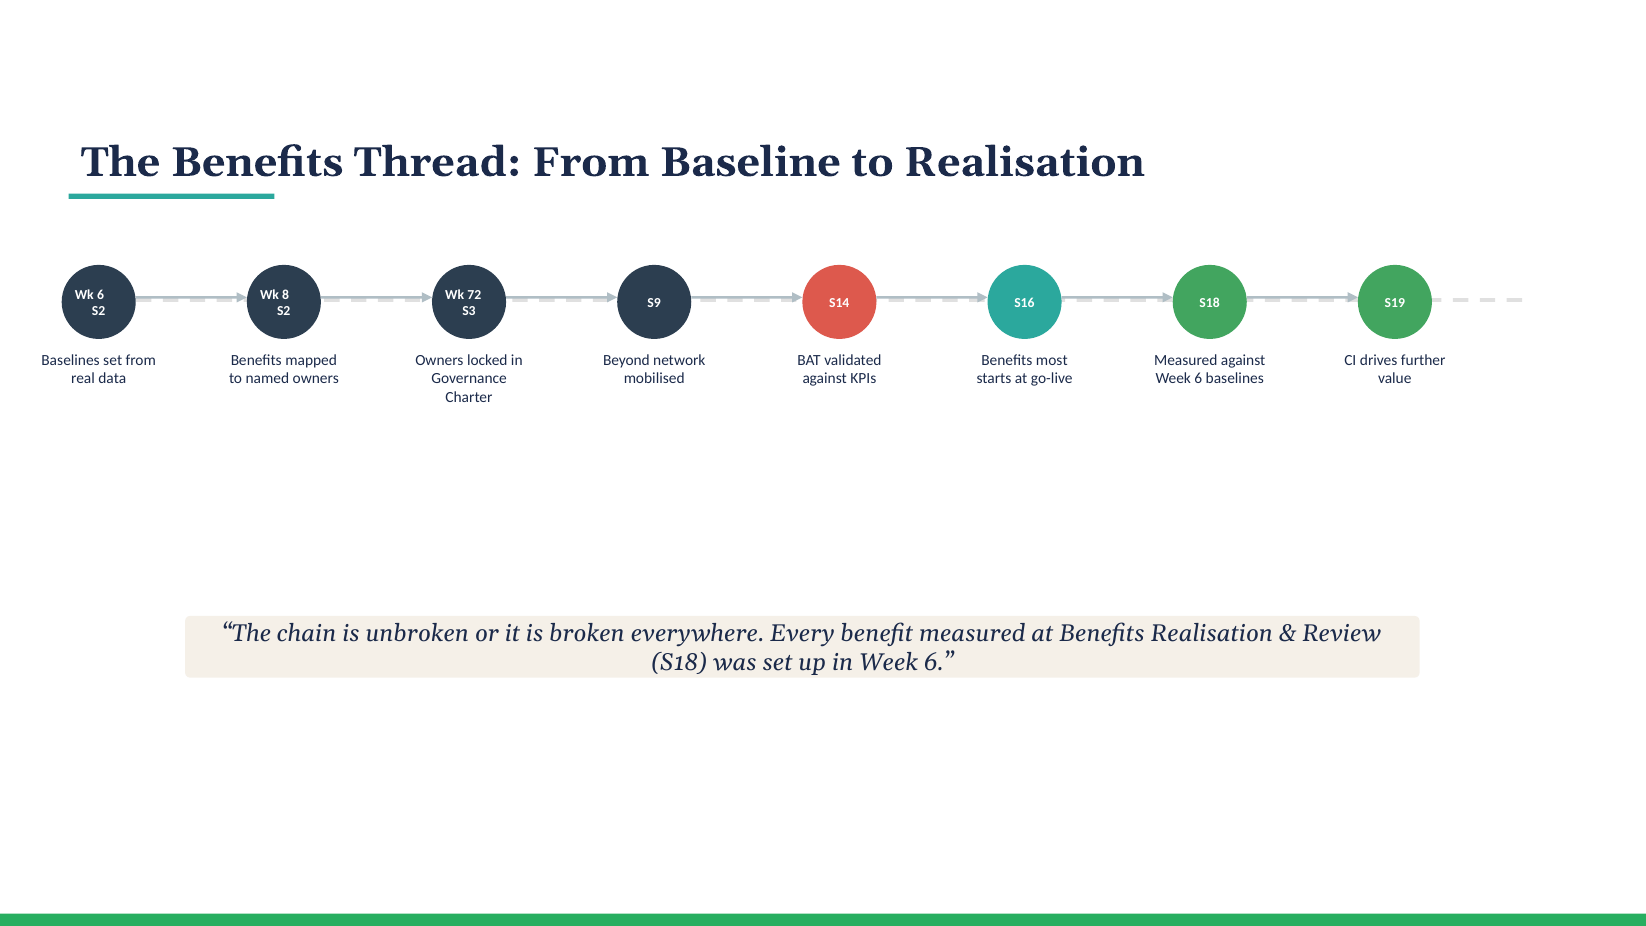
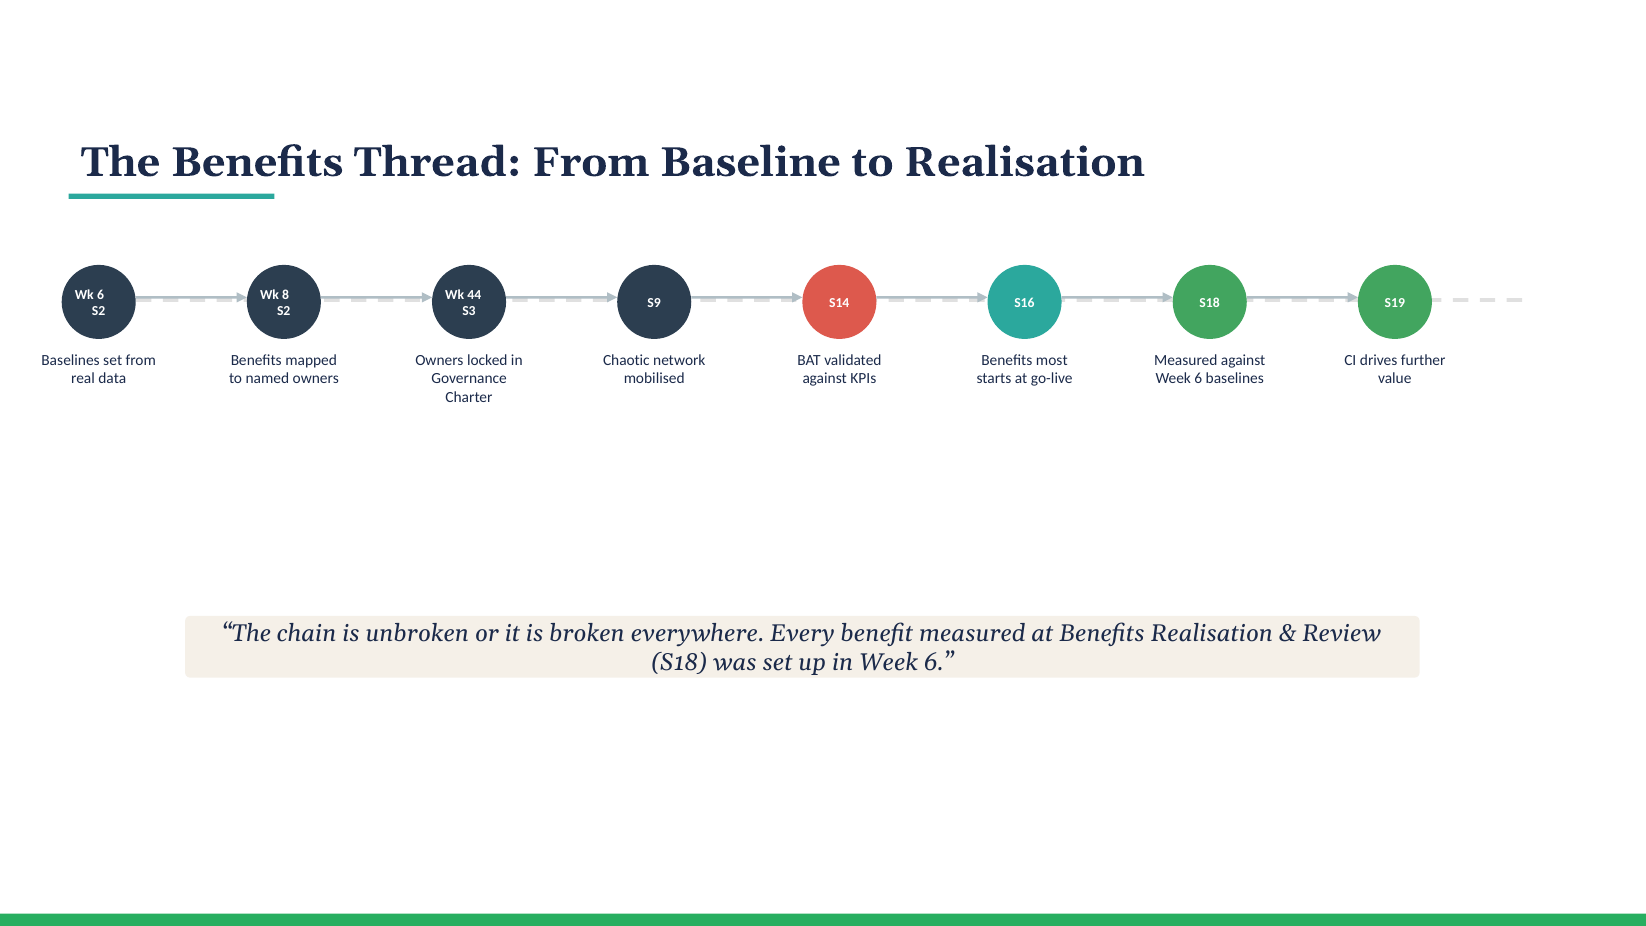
72: 72 -> 44 (474, 295)
Beyond: Beyond -> Chaotic (626, 360)
